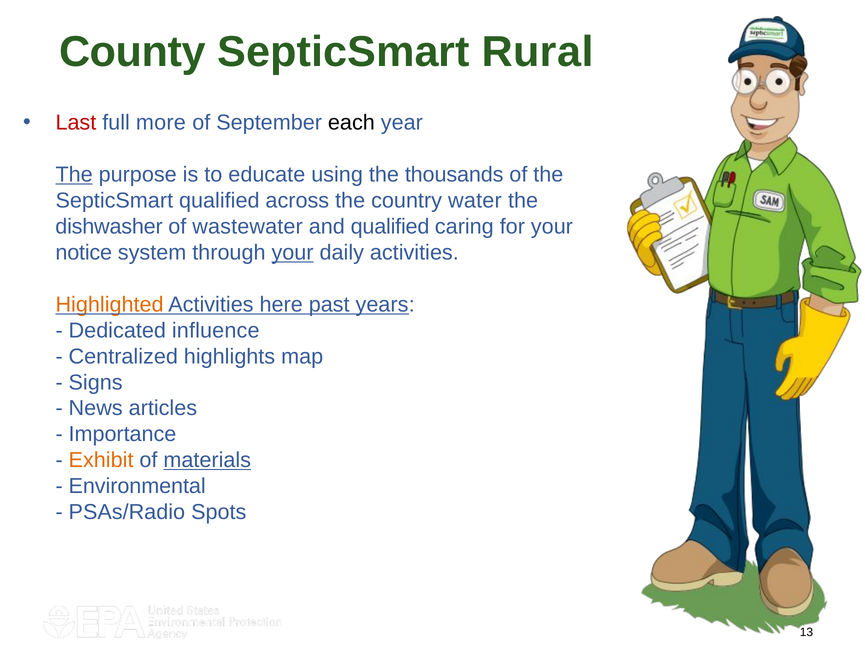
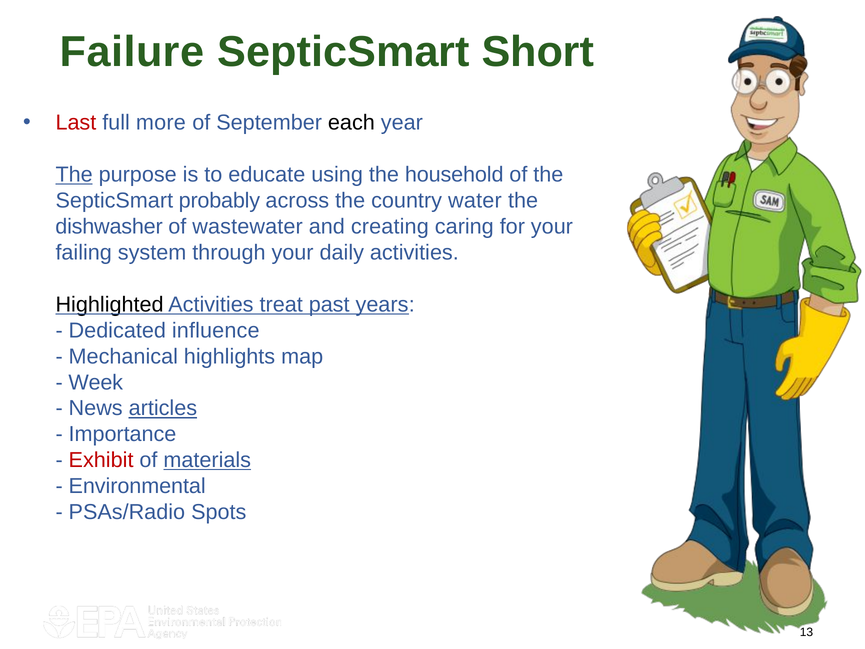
County: County -> Failure (132, 52)
Rural: Rural -> Short (538, 52)
thousands: thousands -> household (454, 175)
SepticSmart qualified: qualified -> probably (219, 201)
and qualified: qualified -> creating (390, 227)
notice: notice -> failing (84, 252)
your underline: present -> none (293, 252)
Highlighted colour: orange -> black (110, 304)
here: here -> treat (281, 304)
Centralized: Centralized -> Mechanical (123, 356)
Signs: Signs -> Week (96, 382)
articles underline: none -> present (163, 408)
Exhibit colour: orange -> red (101, 460)
